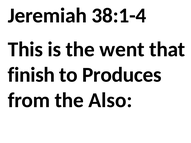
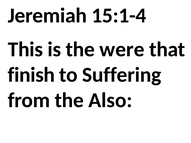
38:1-4: 38:1-4 -> 15:1-4 (119, 15)
the went: went -> were (122, 49)
Produces: Produces -> Suffering (122, 75)
